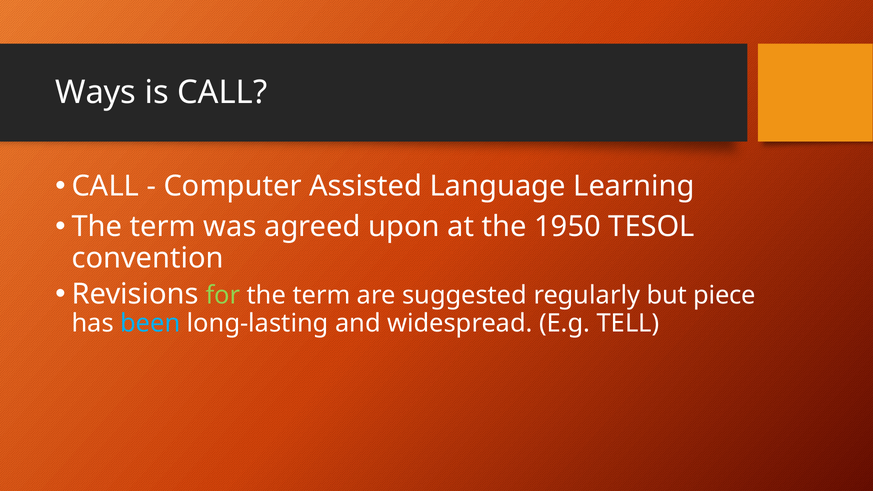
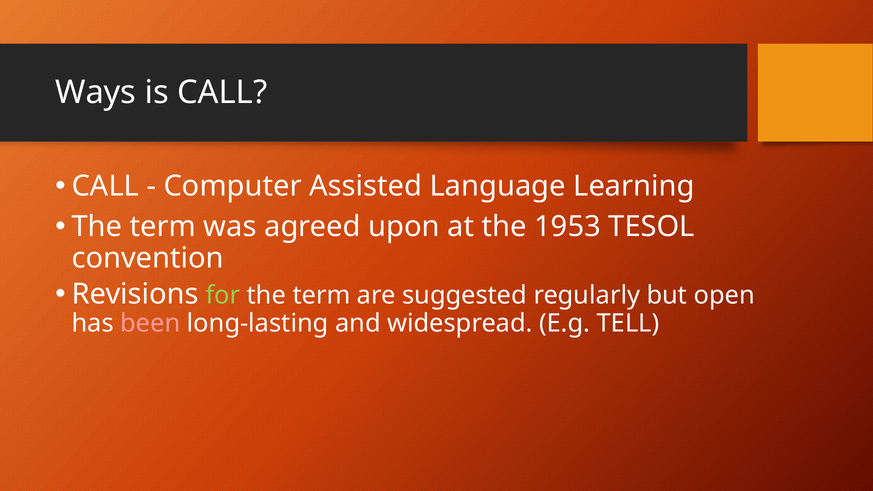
1950: 1950 -> 1953 (568, 227)
piece: piece -> open (724, 295)
been colour: light blue -> pink (150, 324)
